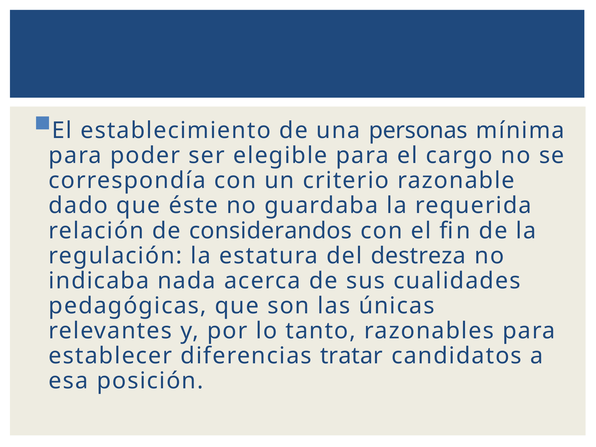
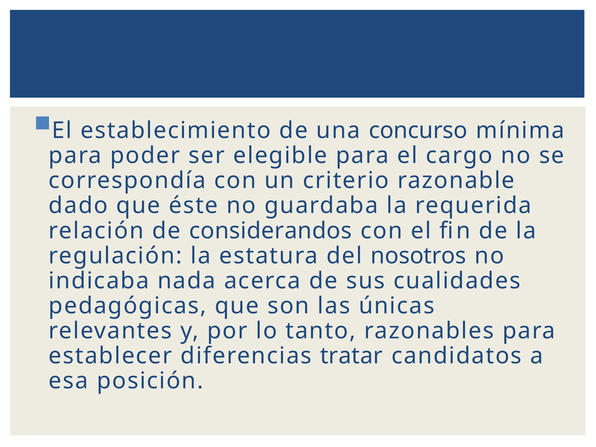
personas: personas -> concurso (418, 131)
destreza: destreza -> nosotros (418, 256)
